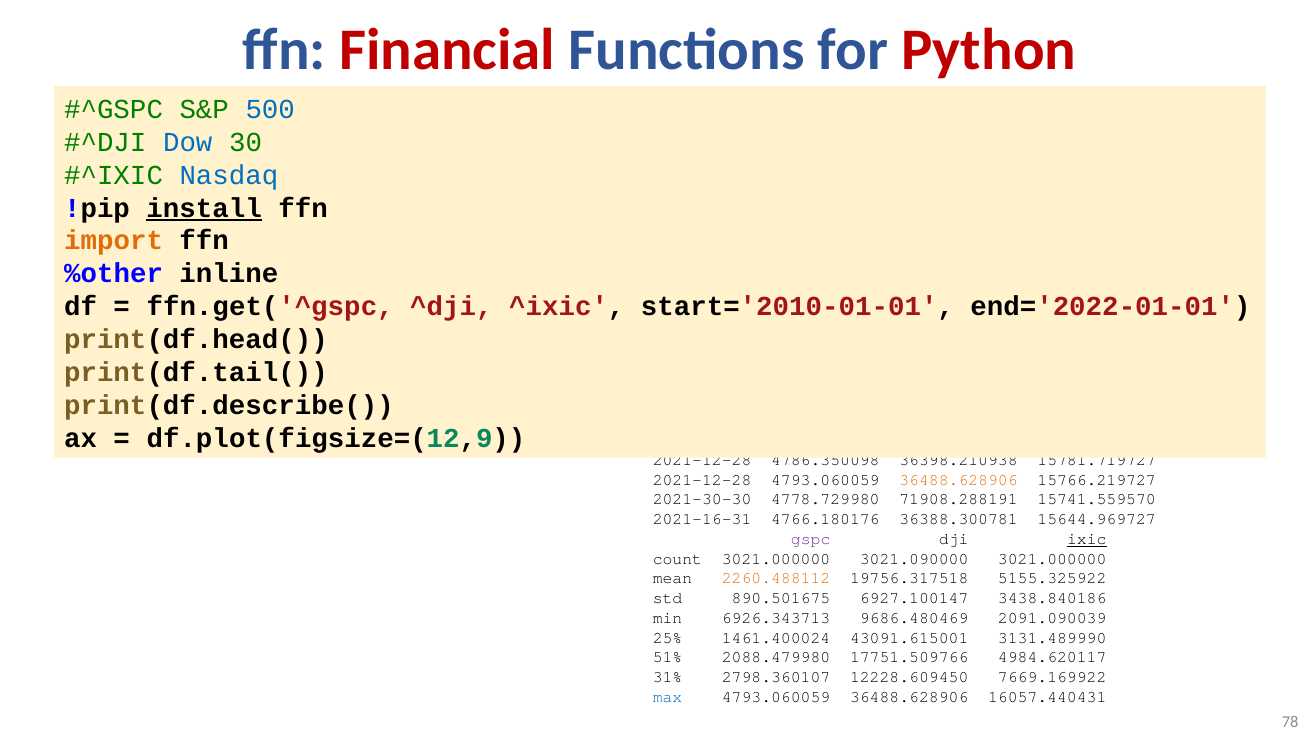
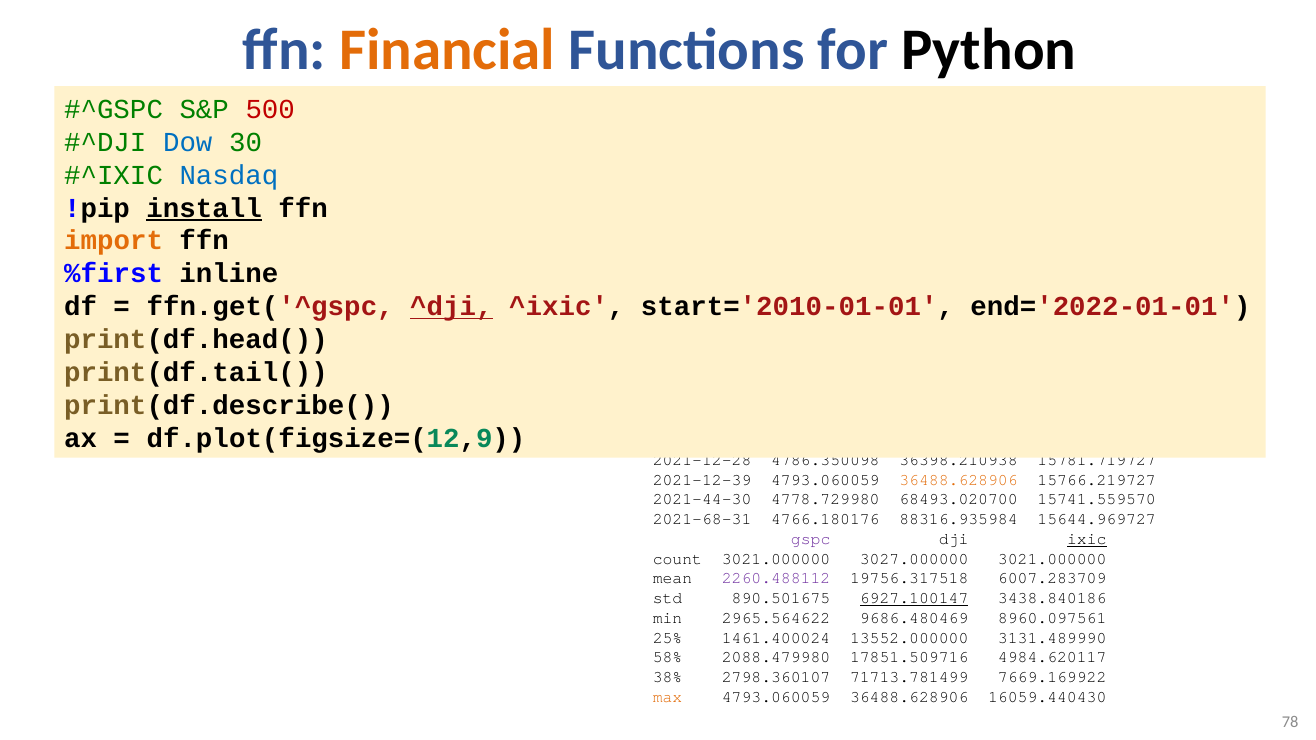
Financial colour: red -> orange (447, 50)
Python colour: red -> black (989, 50)
500 colour: blue -> red (270, 109)
%other: %other -> %first (114, 274)
^dji underline: none -> present (451, 307)
2021-12-28: 2021-12-28 -> 2021-12-39 (702, 480)
2021-30-30: 2021-30-30 -> 2021-44-30 (702, 500)
71908.288191: 71908.288191 -> 68493.020700 (959, 500)
2021-16-31: 2021-16-31 -> 2021-68-31 (702, 519)
36388.300781: 36388.300781 -> 88316.935984 (959, 519)
3021.090000: 3021.090000 -> 3027.000000 (914, 559)
2260.488112 colour: orange -> purple (776, 579)
5155.325922: 5155.325922 -> 6007.283709 (1052, 579)
6927.100147 underline: none -> present (914, 598)
6926.343713: 6926.343713 -> 2965.564622 (776, 618)
2091.090039: 2091.090039 -> 8960.097561 (1052, 618)
43091.615001: 43091.615001 -> 13552.000000 (909, 638)
51%: 51% -> 58% (668, 658)
17751.509766: 17751.509766 -> 17851.509716 (909, 658)
31%: 31% -> 38% (668, 677)
12228.609450: 12228.609450 -> 71713.781499 (909, 677)
max colour: blue -> orange (668, 697)
16057.440431: 16057.440431 -> 16059.440430 (1047, 697)
